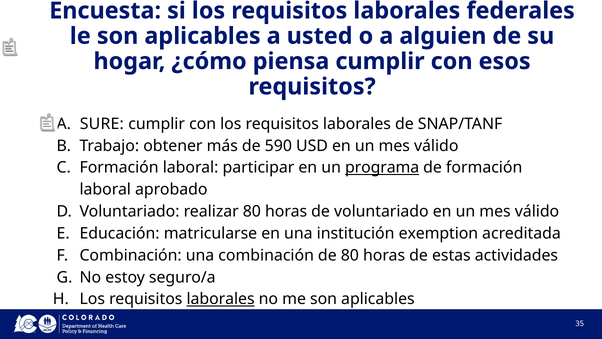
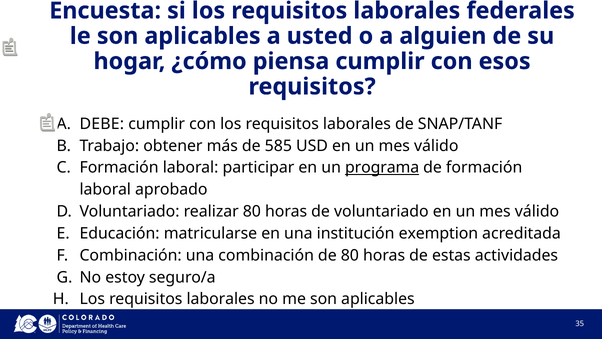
SURE: SURE -> DEBE (102, 124)
590: 590 -> 585 (278, 146)
laborales underline: present -> none (221, 299)
